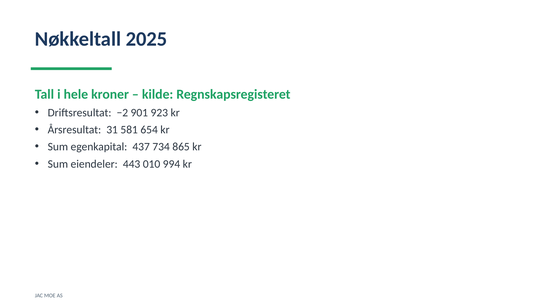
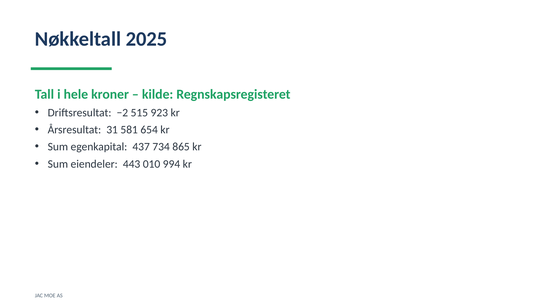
901: 901 -> 515 (139, 113)
